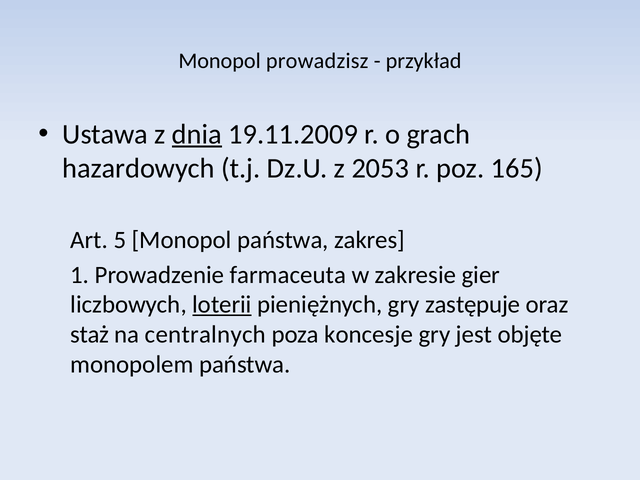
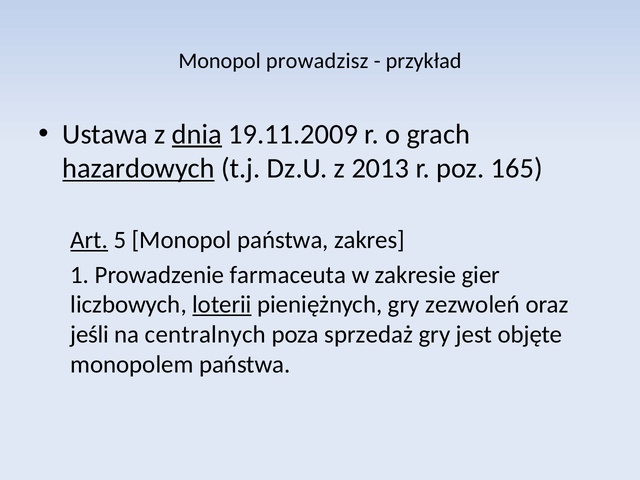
hazardowych underline: none -> present (139, 168)
2053: 2053 -> 2013 (380, 168)
Art underline: none -> present (89, 240)
zastępuje: zastępuje -> zezwoleń (473, 305)
staż: staż -> jeśli (90, 335)
koncesje: koncesje -> sprzedaż (369, 335)
